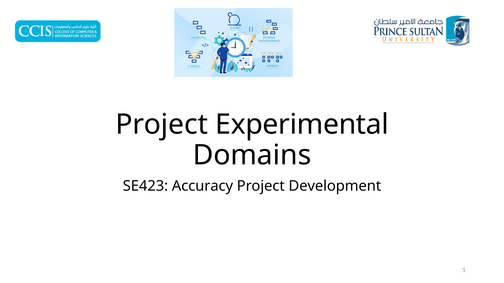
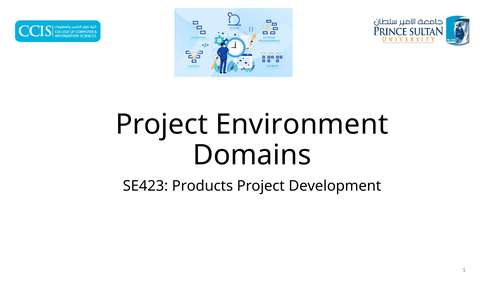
Experimental: Experimental -> Environment (302, 125)
Accuracy: Accuracy -> Products (202, 186)
